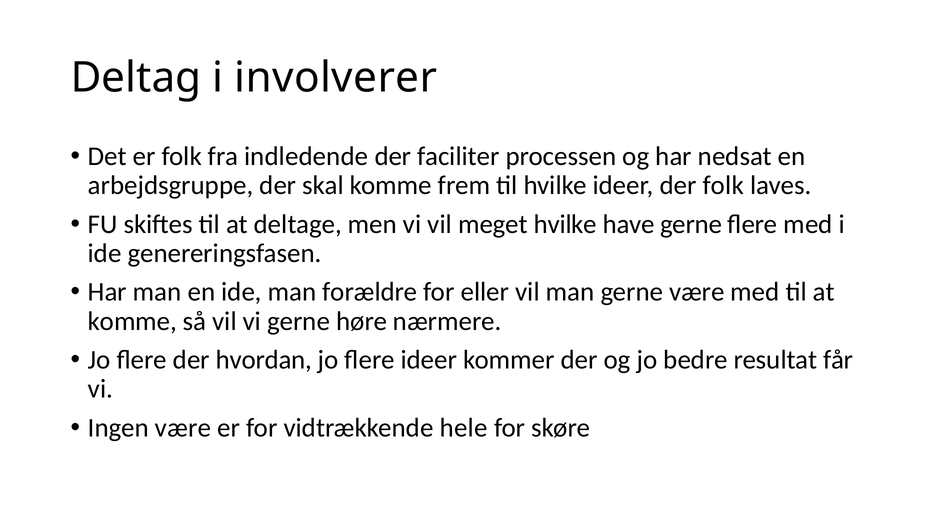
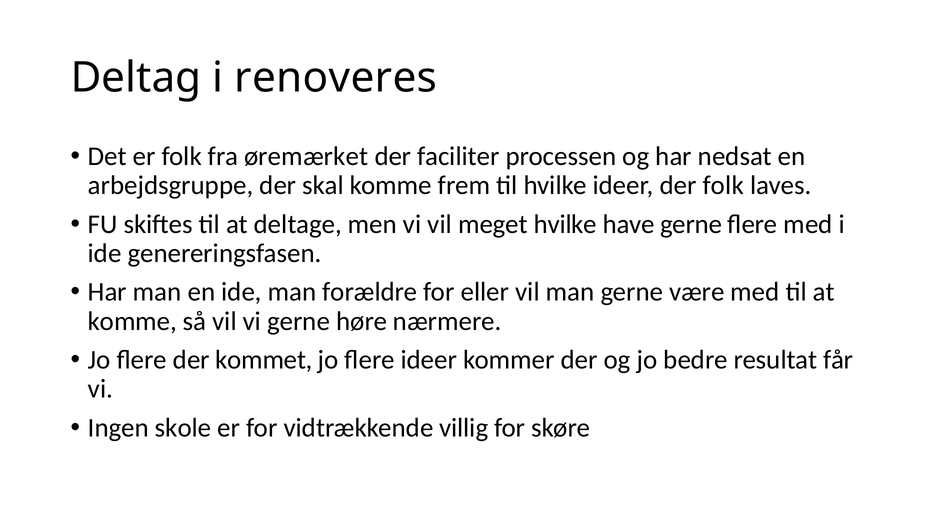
involverer: involverer -> renoveres (336, 78)
indledende: indledende -> øremærket (306, 156)
hvordan: hvordan -> kommet (264, 360)
Ingen være: være -> skole (183, 428)
hele: hele -> villig (464, 428)
